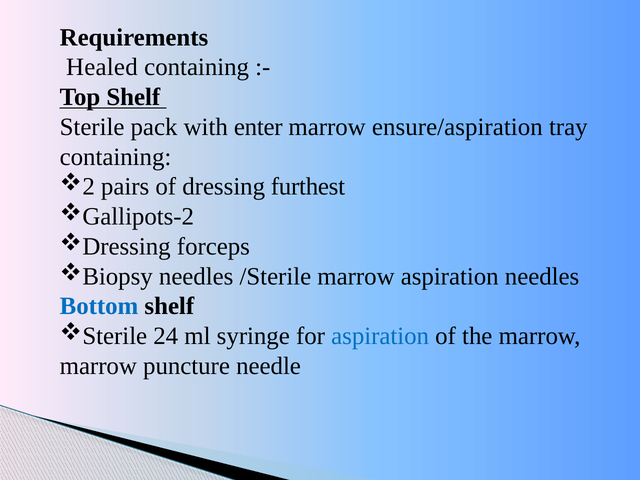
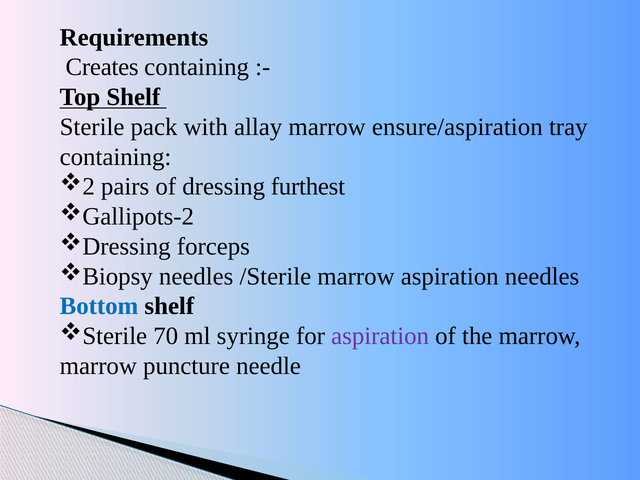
Healed: Healed -> Creates (102, 67)
enter: enter -> allay (258, 127)
24: 24 -> 70 (166, 336)
aspiration colour: blue -> purple (380, 336)
